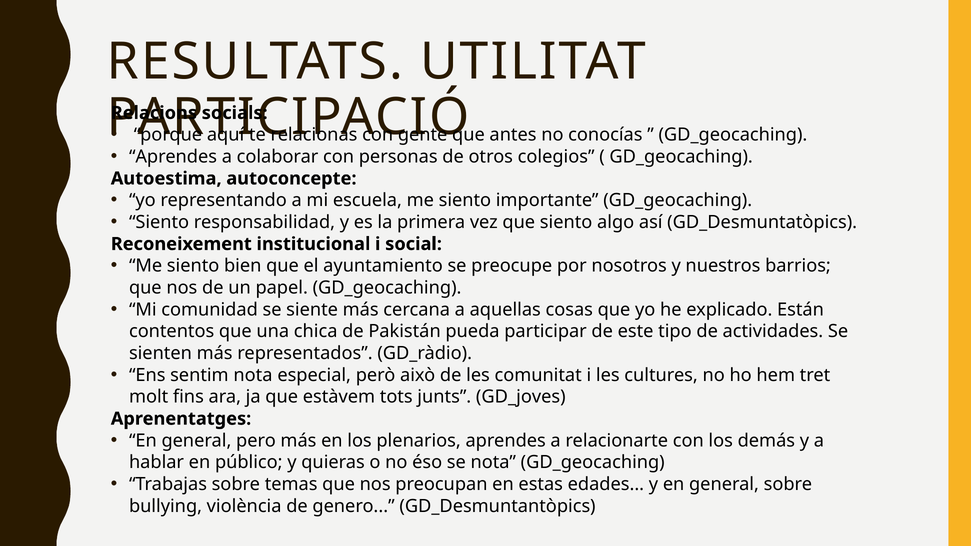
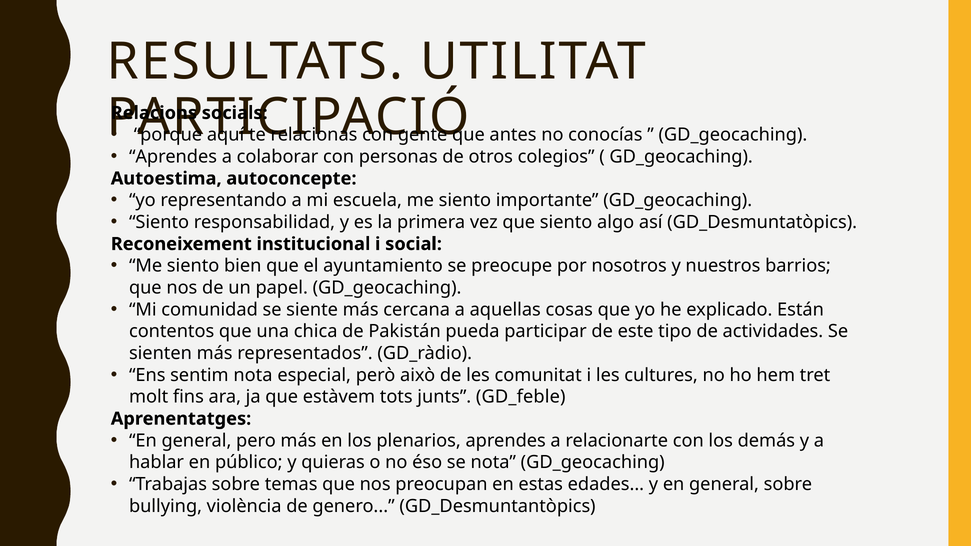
GD_joves: GD_joves -> GD_feble (521, 397)
